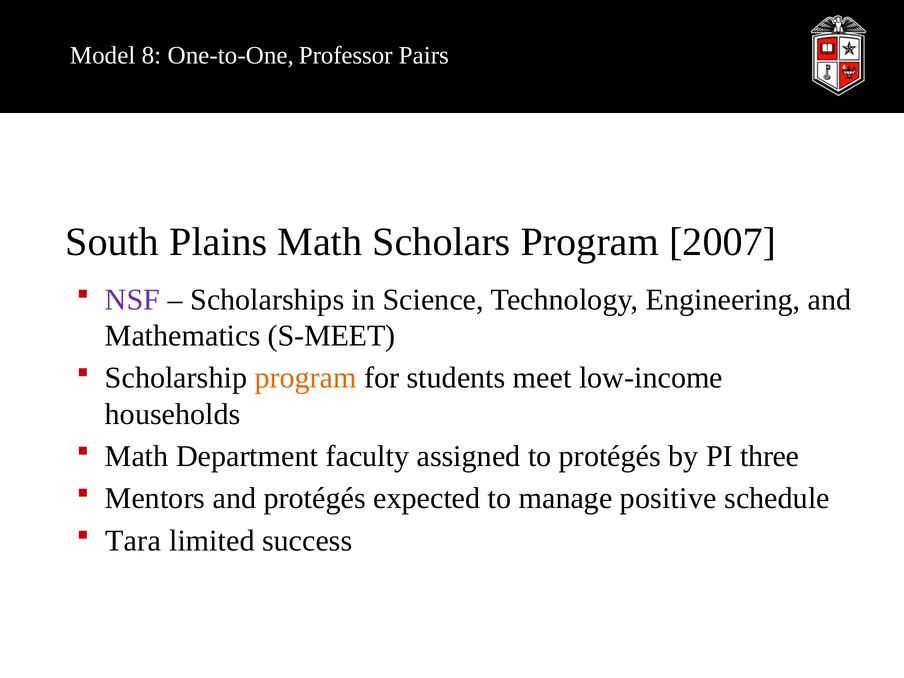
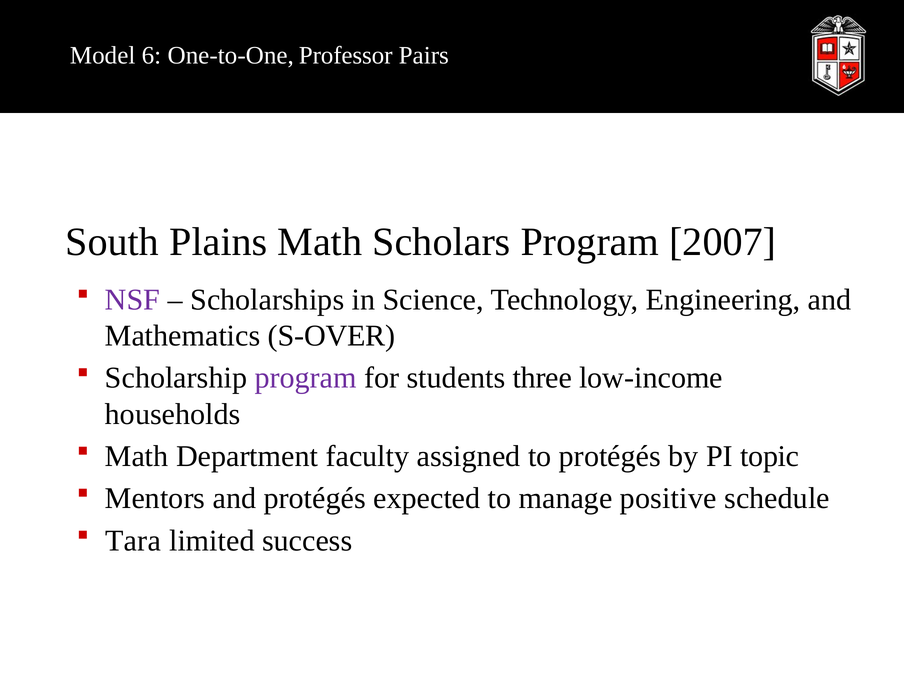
8: 8 -> 6 (151, 56)
S-MEET: S-MEET -> S-OVER (332, 336)
program colour: orange -> purple (306, 378)
meet: meet -> three (542, 378)
three: three -> topic (770, 456)
